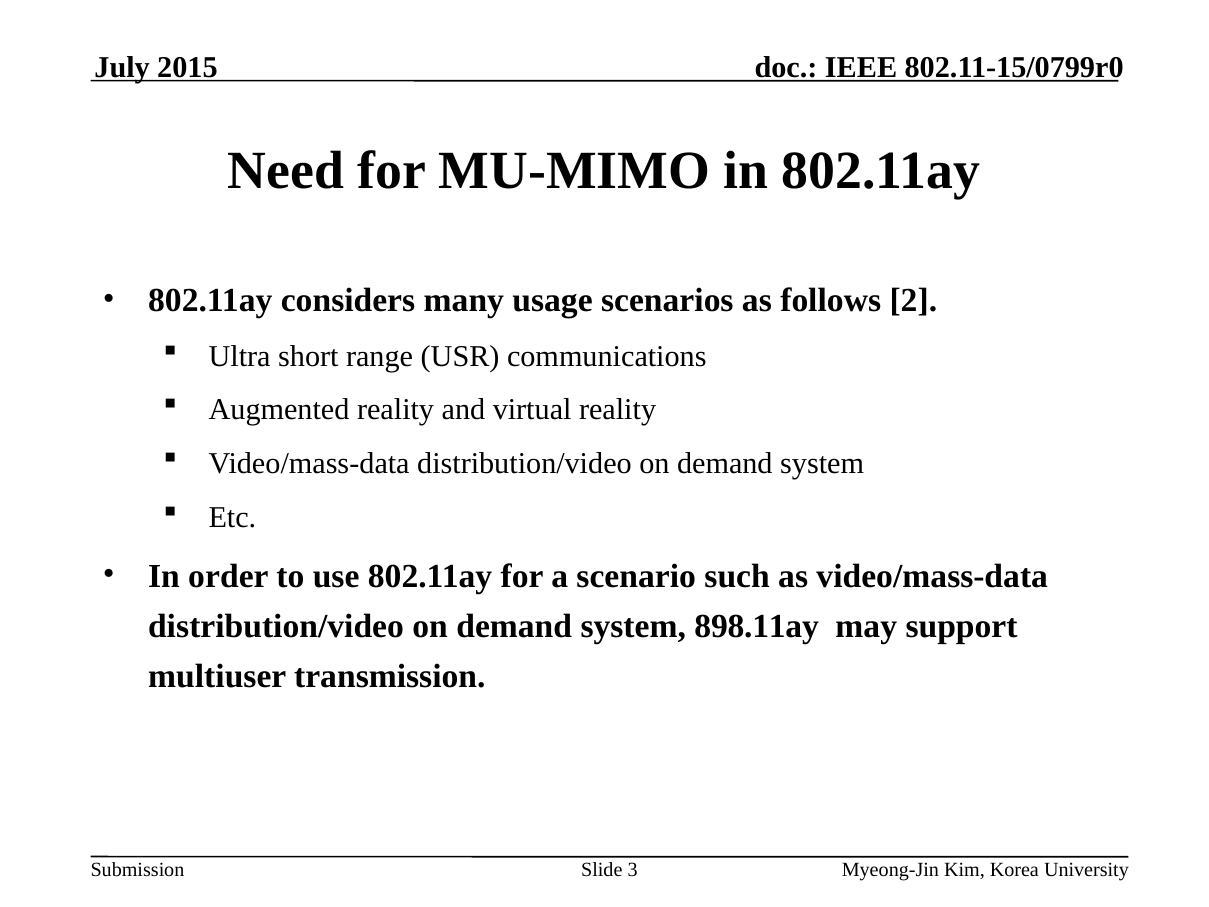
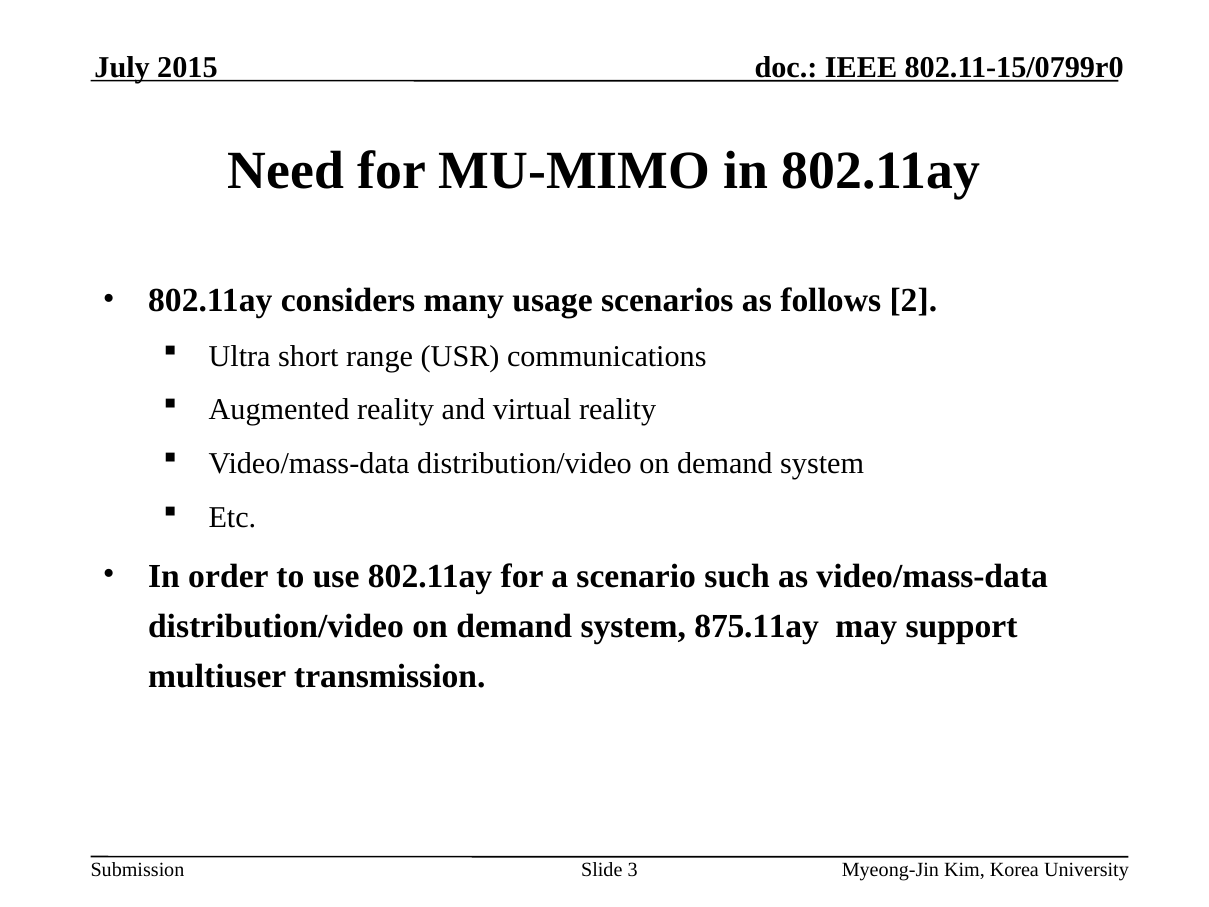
898.11ay: 898.11ay -> 875.11ay (757, 626)
